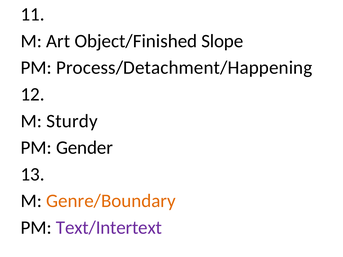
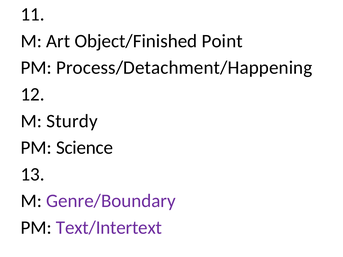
Slope: Slope -> Point (222, 41)
Gender: Gender -> Science (85, 148)
Genre/Boundary colour: orange -> purple (111, 201)
